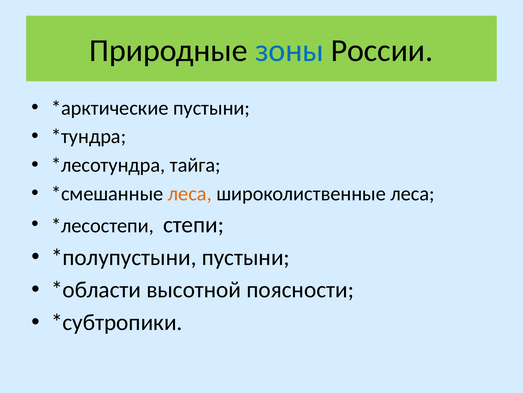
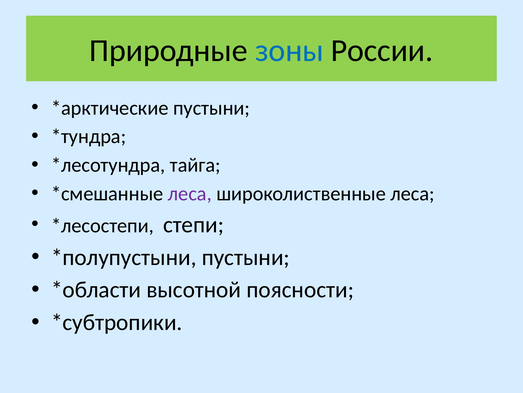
леса colour: orange -> purple (190, 193)
